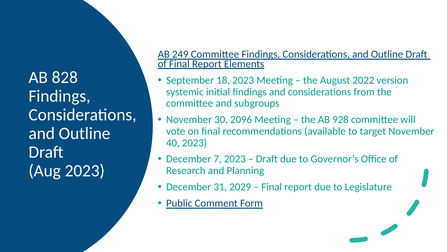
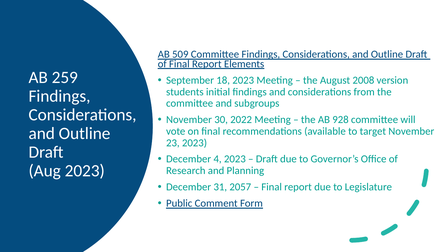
249: 249 -> 509 (180, 54)
828: 828 -> 259 (65, 77)
2022: 2022 -> 2008 (363, 80)
systemic: systemic -> students (185, 92)
2096: 2096 -> 2022 (241, 119)
40: 40 -> 23 (173, 143)
December 7: 7 -> 4 (218, 159)
2029: 2029 -> 2057 (240, 187)
